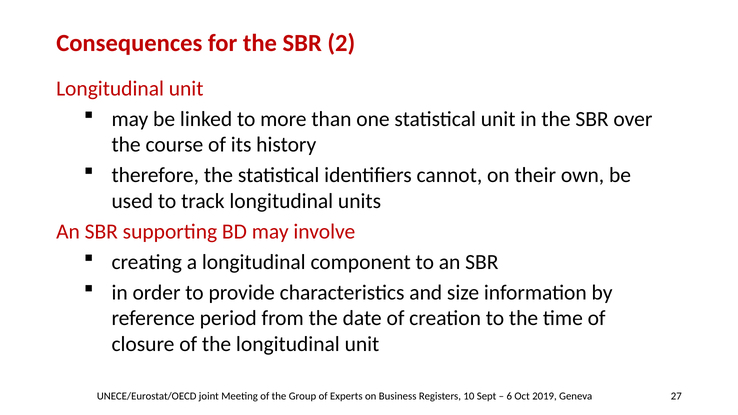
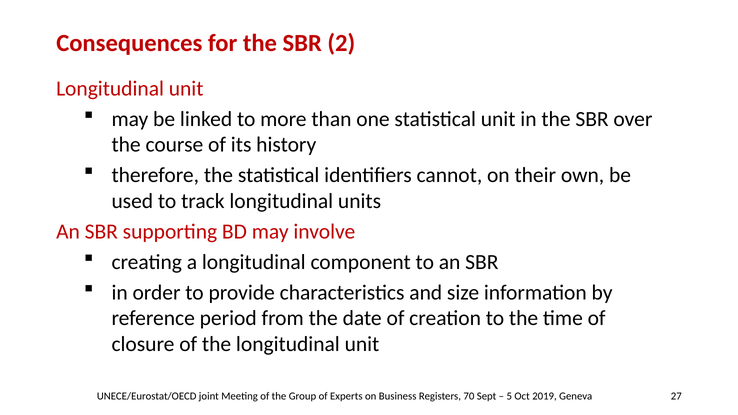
10: 10 -> 70 (469, 397)
6: 6 -> 5 (509, 397)
